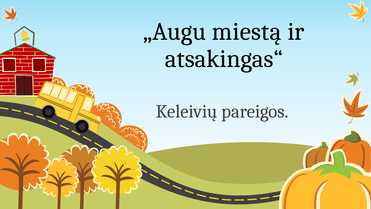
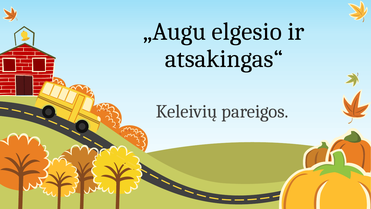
miestą: miestą -> elgesio (247, 32)
